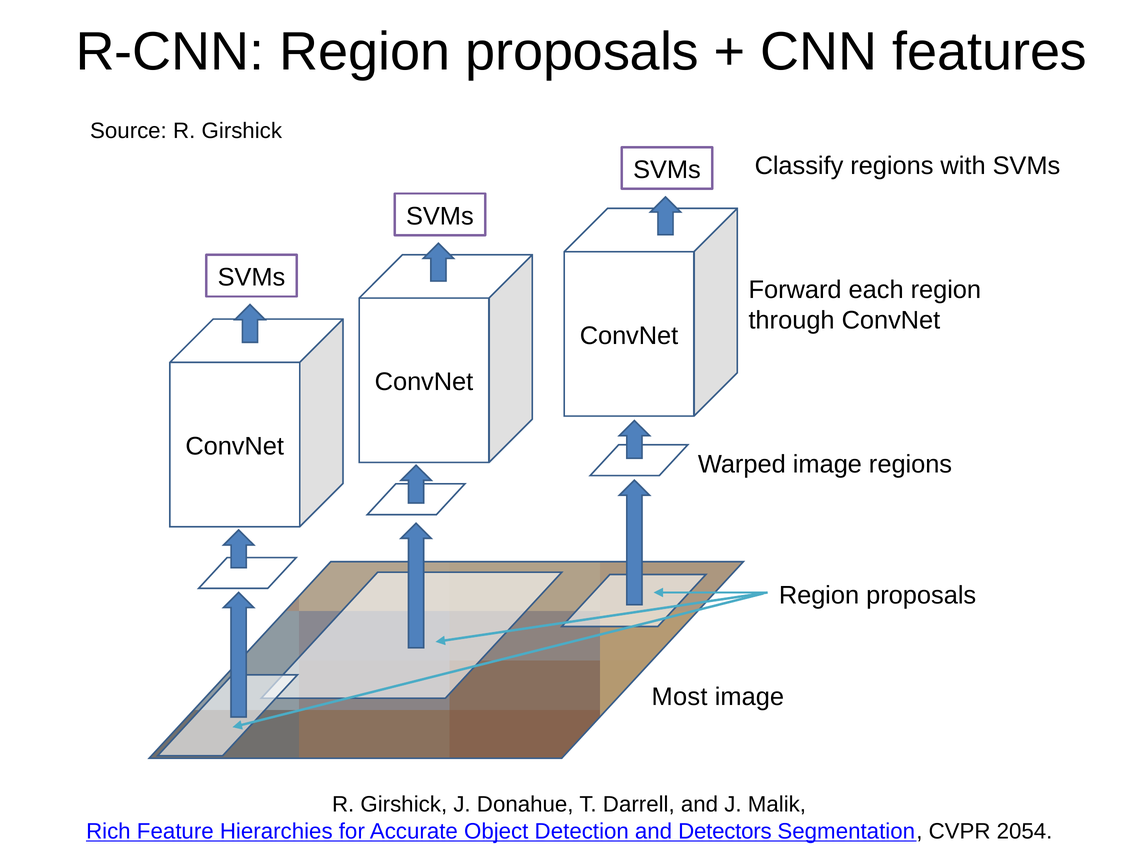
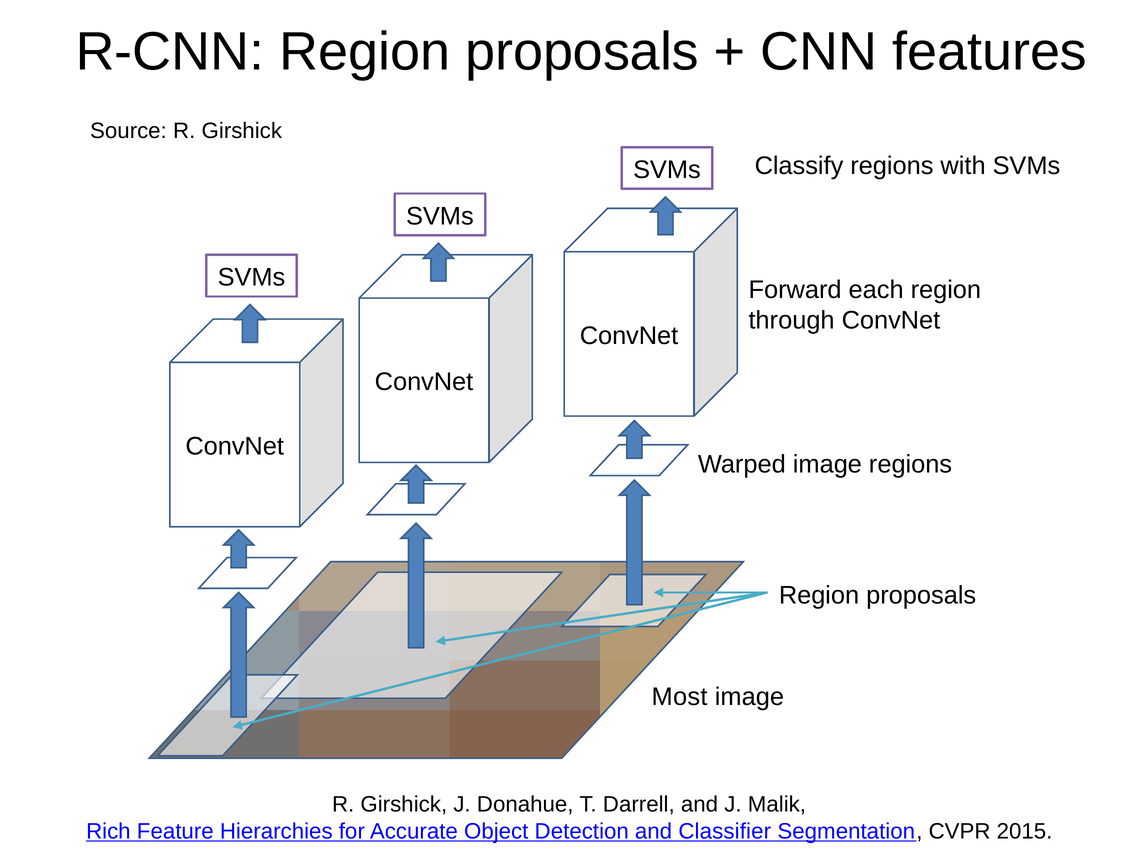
Detectors: Detectors -> Classifier (725, 831)
2054: 2054 -> 2015 (1025, 831)
